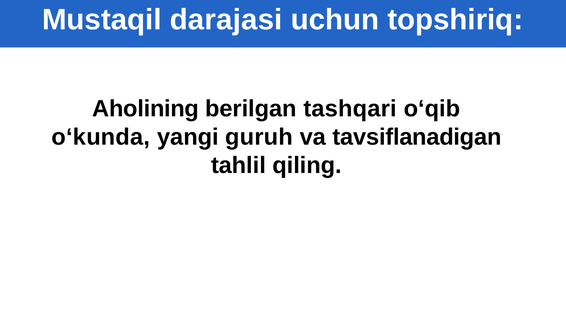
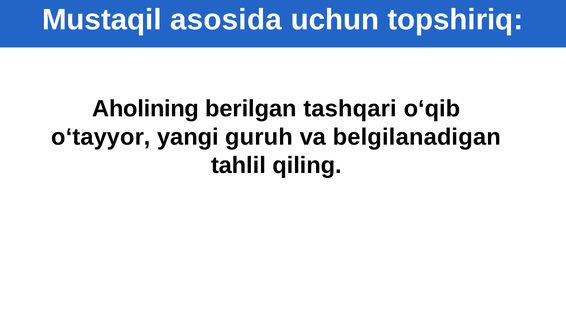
darajasi: darajasi -> asosida (226, 20)
o‘kunda: o‘kunda -> o‘tayyor (101, 137)
tavsiflanadigan: tavsiflanadigan -> belgilanadigan (417, 137)
